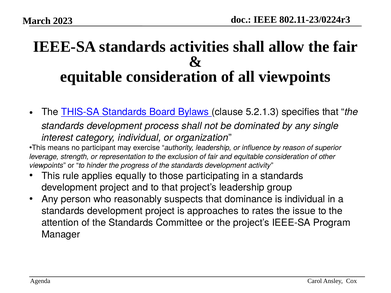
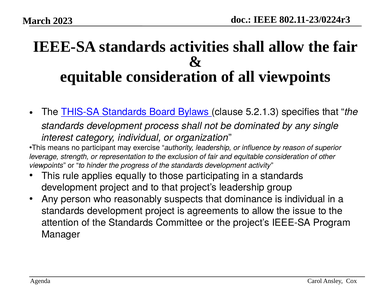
approaches: approaches -> agreements (213, 211)
to rates: rates -> allow (263, 211)
